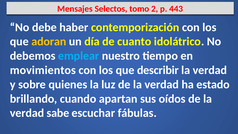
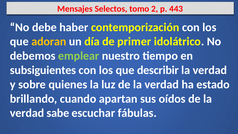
cuanto: cuanto -> primer (134, 42)
emplear colour: light blue -> light green (79, 56)
movimientos: movimientos -> subsiguientes (43, 70)
